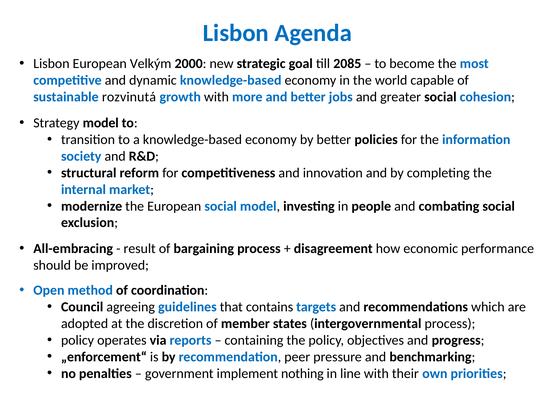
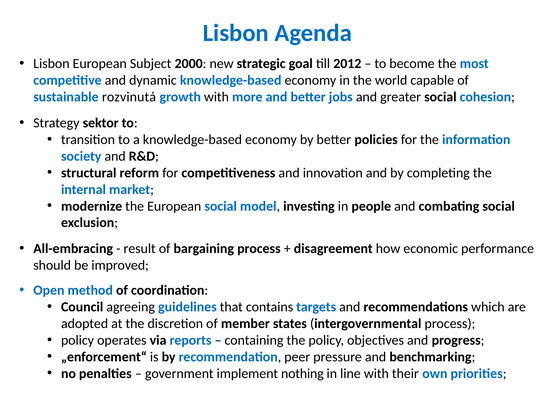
Velkým: Velkým -> Subject (151, 64)
2085: 2085 -> 2012 (347, 64)
Strategy model: model -> sektor (101, 123)
